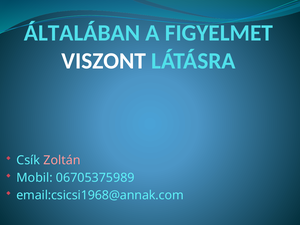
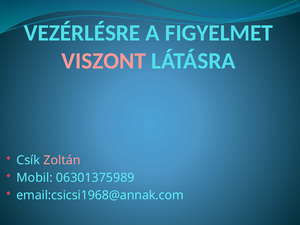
ÁLTALÁBAN: ÁLTALÁBAN -> VEZÉRLÉSRE (82, 33)
VISZONT colour: white -> pink (104, 61)
06705375989: 06705375989 -> 06301375989 (95, 178)
